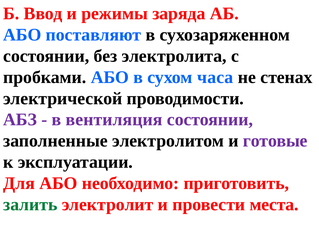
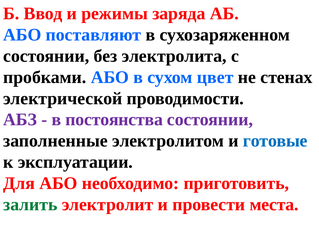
часа: часа -> цвет (215, 77)
вентиляция: вентиляция -> постоянства (114, 120)
готовые colour: purple -> blue (275, 141)
